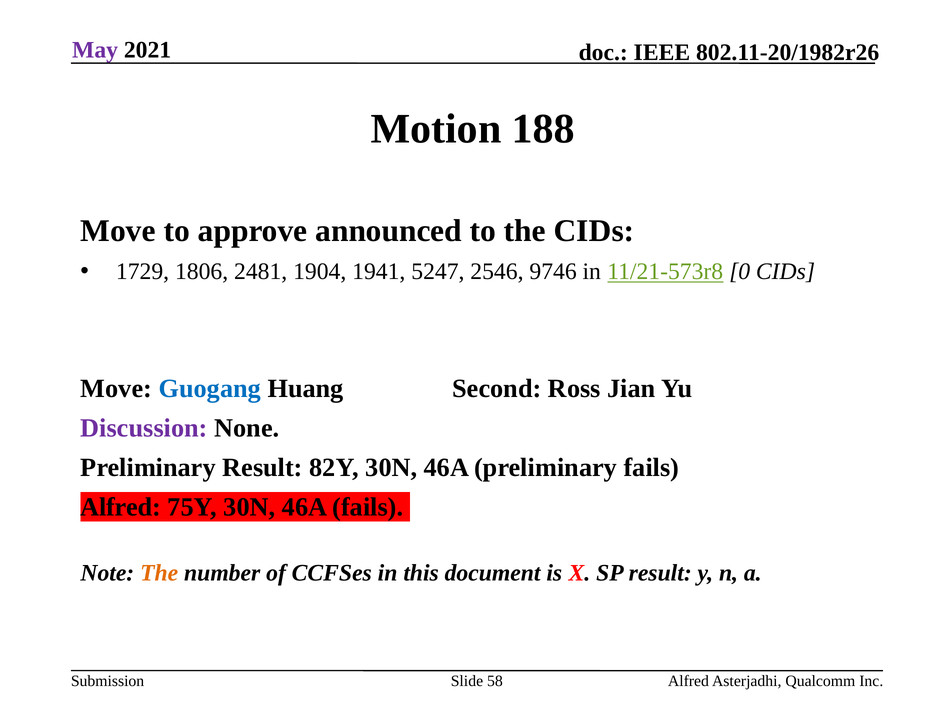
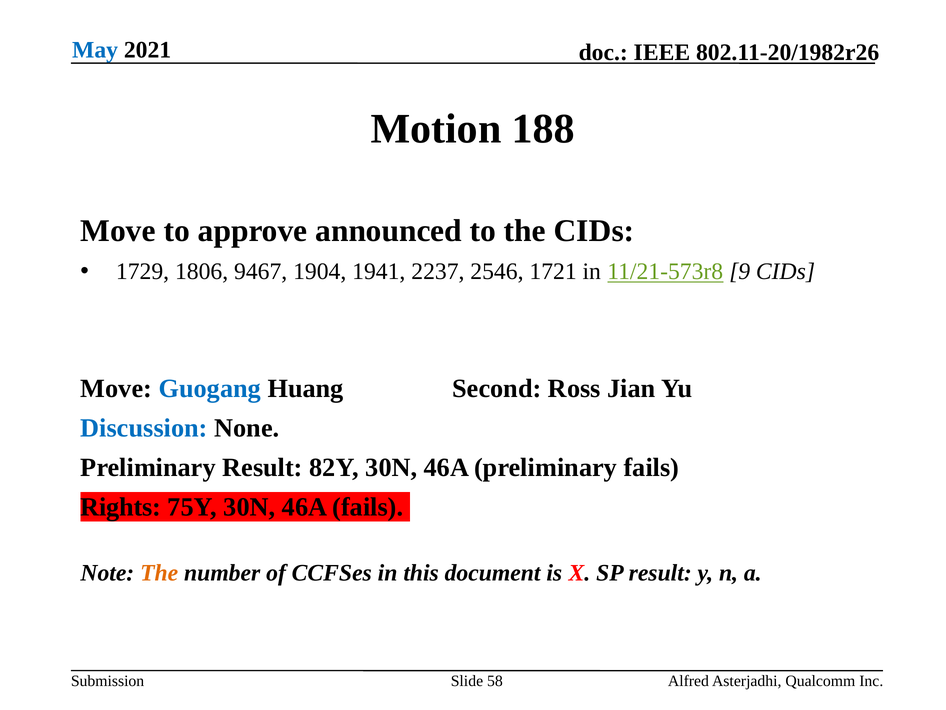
May colour: purple -> blue (95, 50)
2481: 2481 -> 9467 (261, 271)
5247: 5247 -> 2237 (438, 271)
9746: 9746 -> 1721 (553, 271)
0: 0 -> 9 (740, 271)
Discussion colour: purple -> blue (144, 428)
Alfred: Alfred -> Rights (121, 507)
